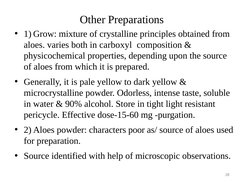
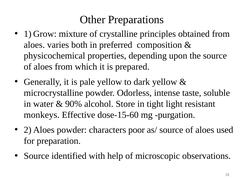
carboxyl: carboxyl -> preferred (116, 45)
pericycle: pericycle -> monkeys (42, 115)
